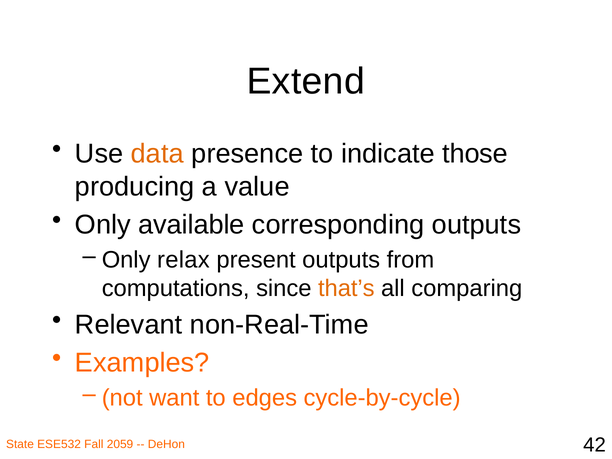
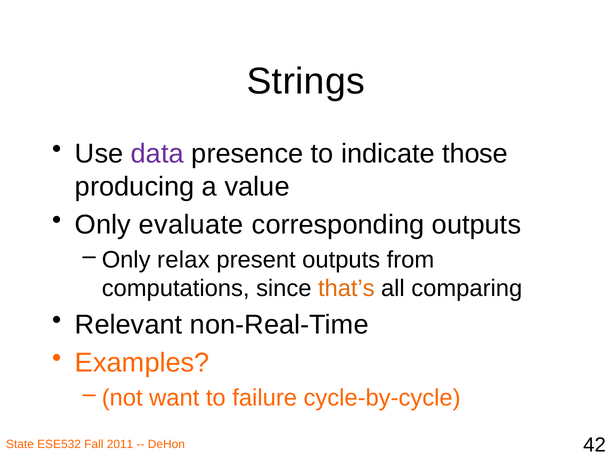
Extend: Extend -> Strings (306, 82)
data colour: orange -> purple (157, 154)
available: available -> evaluate (191, 225)
edges: edges -> failure (265, 398)
2059: 2059 -> 2011 (120, 445)
